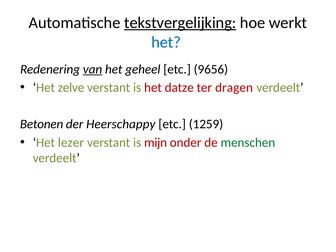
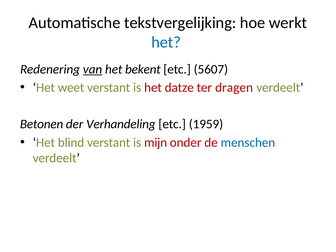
tekstvergelijking underline: present -> none (180, 23)
geheel: geheel -> bekent (143, 69)
9656: 9656 -> 5607 (211, 69)
zelve: zelve -> weet (71, 88)
Heerschappy: Heerschappy -> Verhandeling (121, 124)
1259: 1259 -> 1959 (206, 124)
lezer: lezer -> blind (71, 142)
menschen colour: green -> blue (248, 142)
